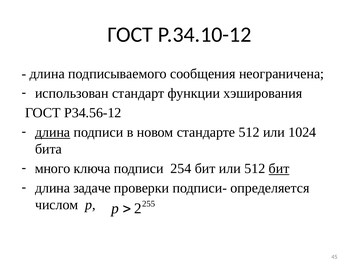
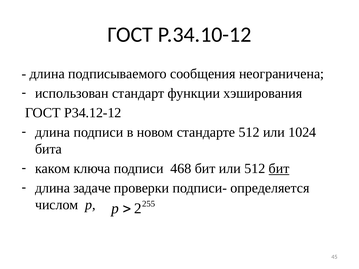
Р34.56-12: Р34.56-12 -> Р34.12-12 (93, 113)
длина underline: present -> none (53, 133)
много: много -> каком (53, 169)
254: 254 -> 468 (181, 169)
